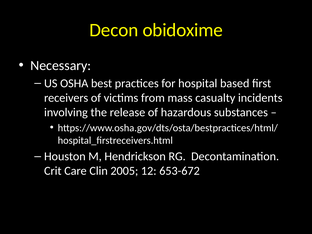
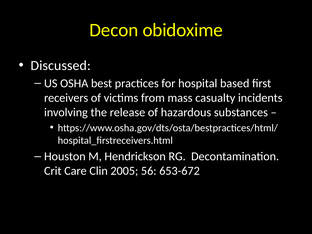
Necessary: Necessary -> Discussed (61, 65)
12: 12 -> 56 (149, 171)
